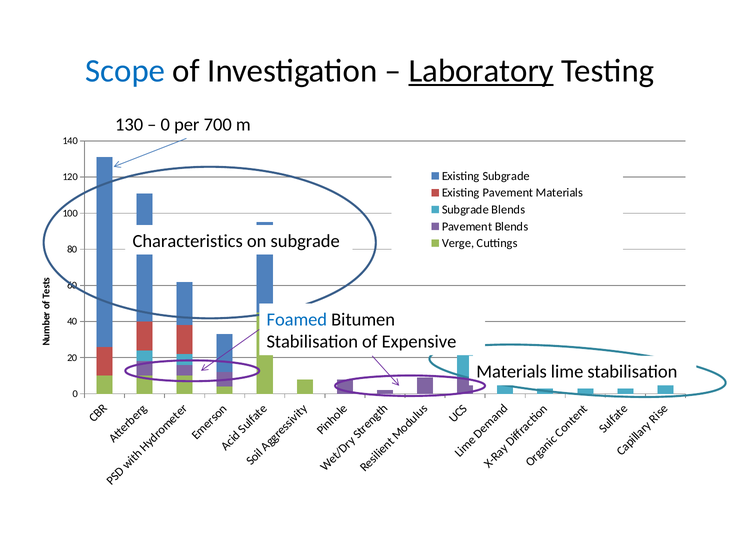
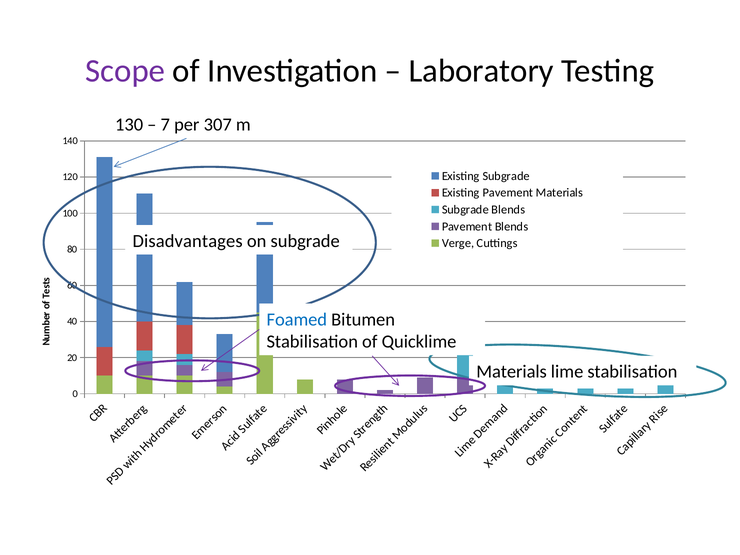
Scope colour: blue -> purple (125, 71)
Laboratory underline: present -> none (481, 71)
0: 0 -> 7 (165, 125)
700: 700 -> 307 (218, 125)
Characteristics: Characteristics -> Disadvantages (188, 241)
Expensive: Expensive -> Quicklime (419, 342)
